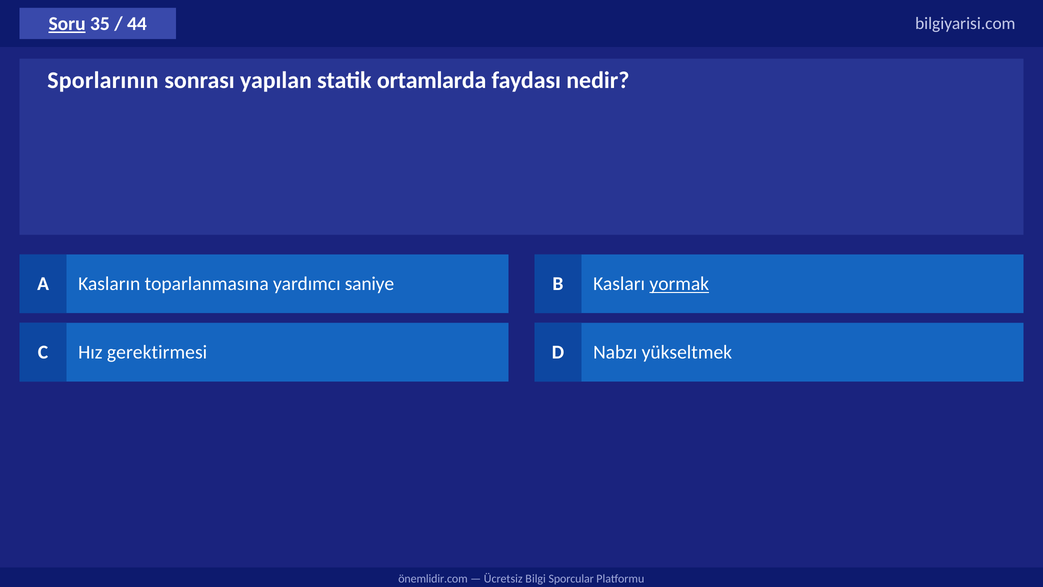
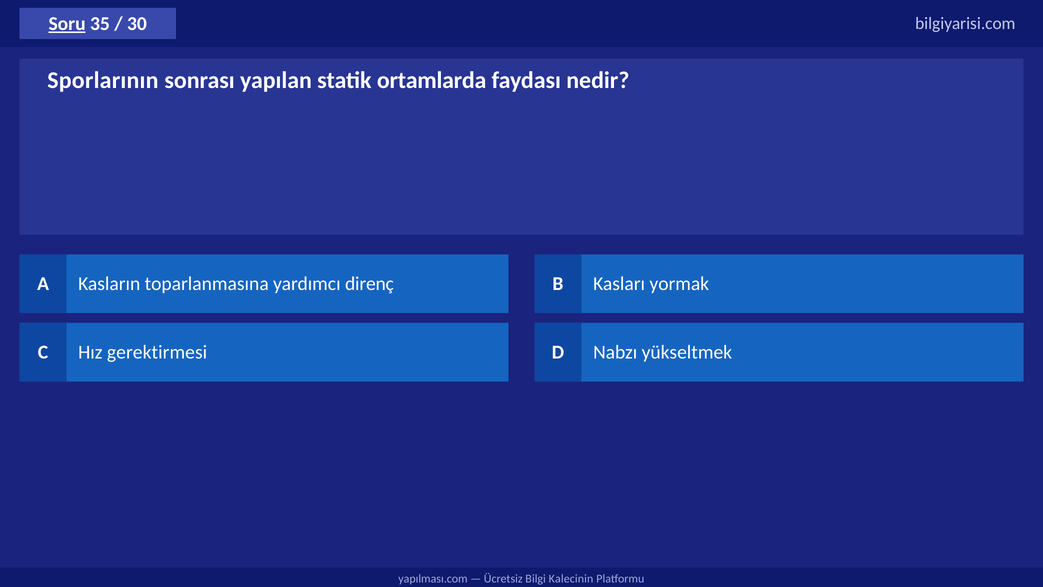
44: 44 -> 30 (137, 24)
saniye: saniye -> direnç (369, 284)
yormak underline: present -> none (679, 284)
önemlidir.com: önemlidir.com -> yapılması.com (433, 579)
Sporcular: Sporcular -> Kalecinin (571, 579)
